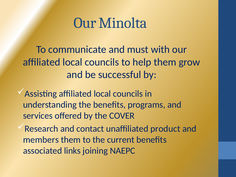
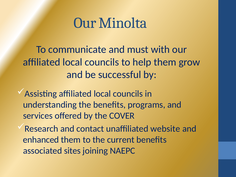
product: product -> website (165, 129)
members: members -> enhanced (41, 140)
links: links -> sites (72, 151)
